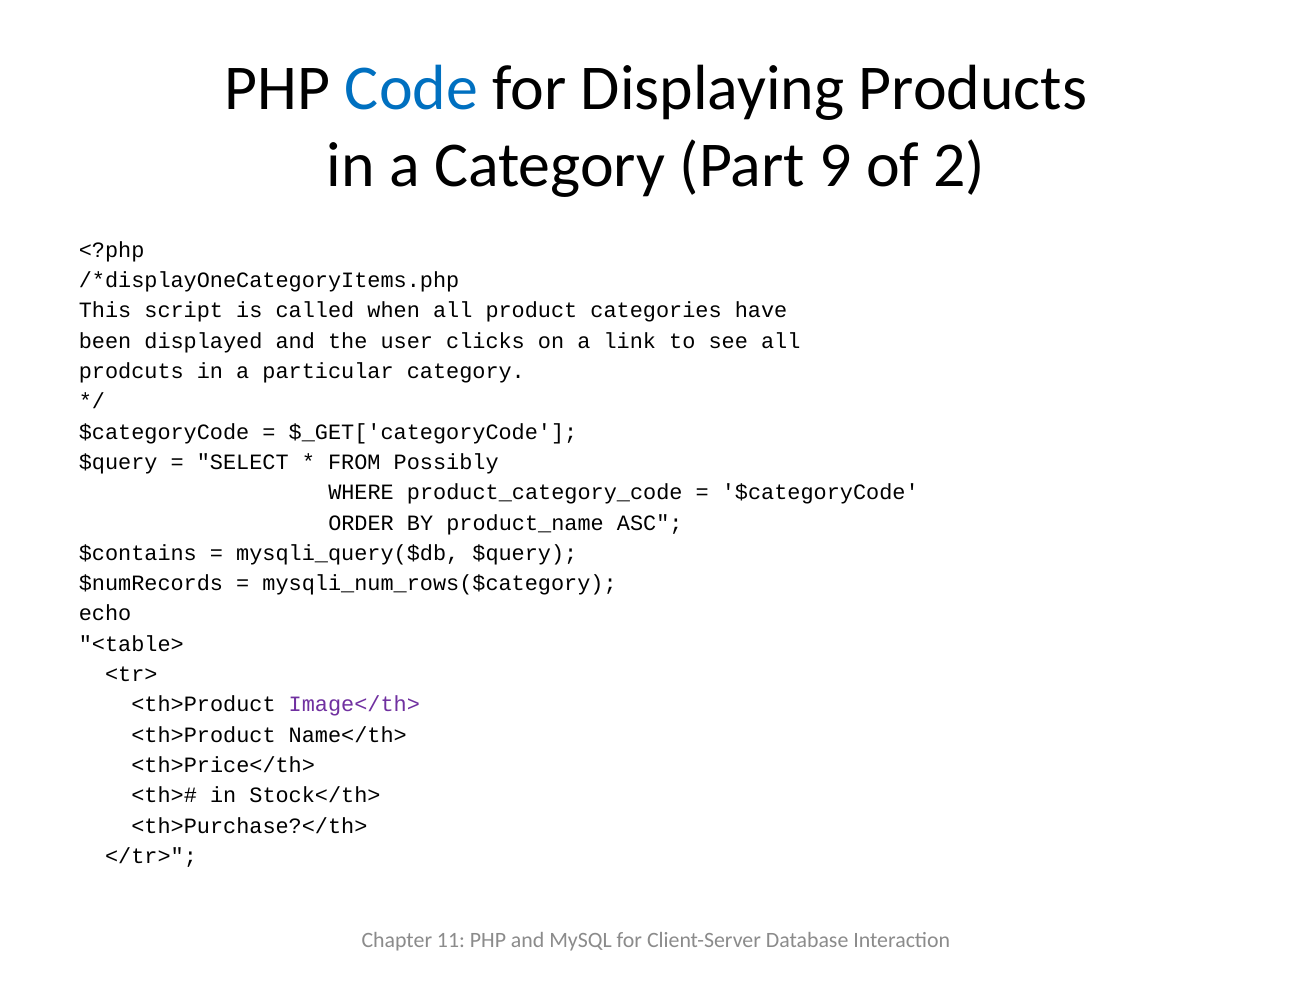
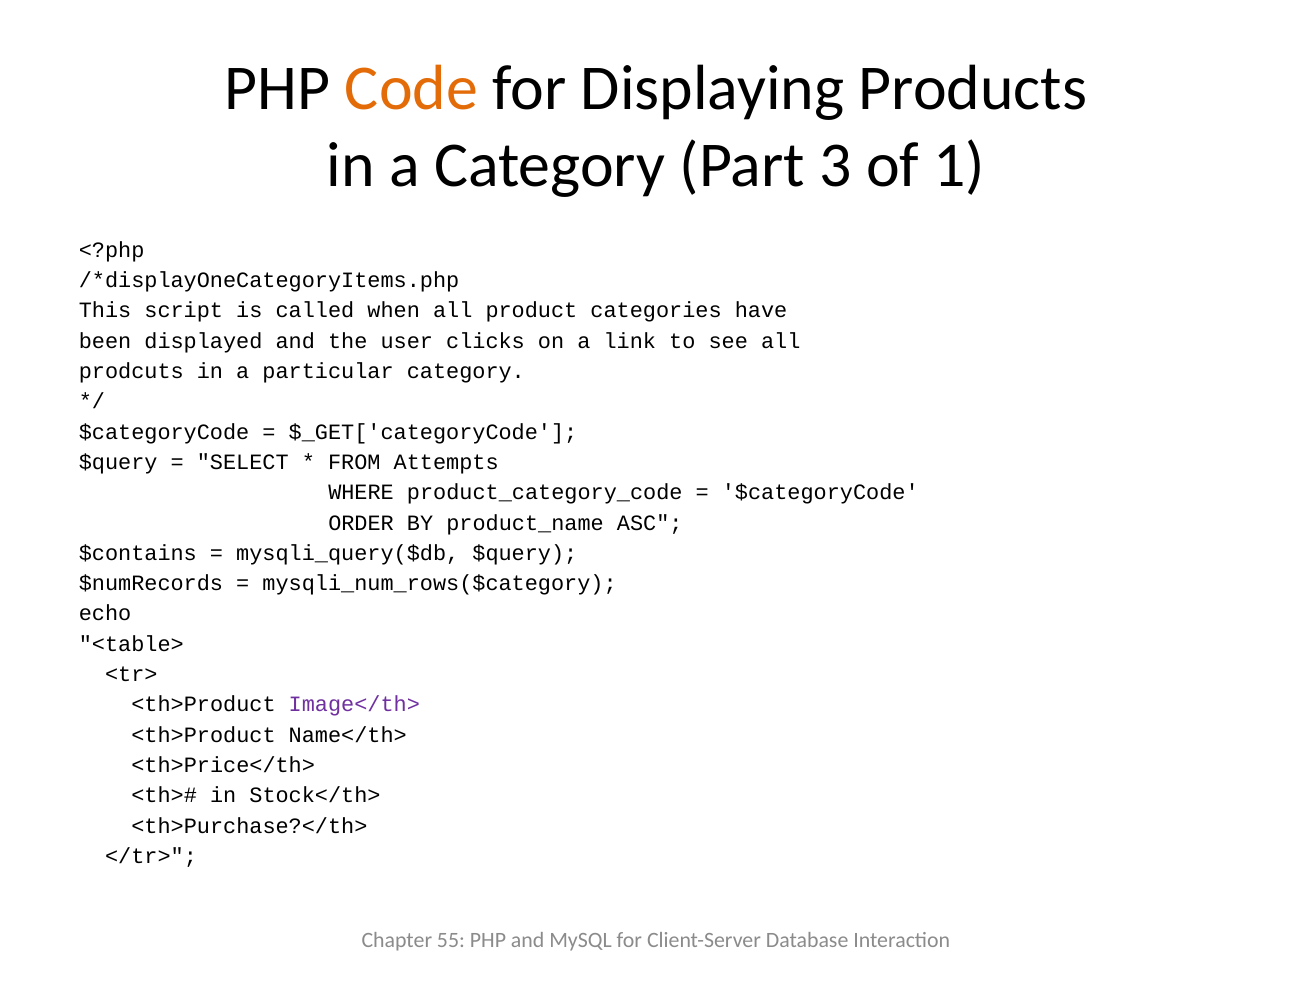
Code colour: blue -> orange (411, 89)
9: 9 -> 3 (836, 165)
2: 2 -> 1 (959, 165)
Possibly: Possibly -> Attempts (446, 462)
11: 11 -> 55 (451, 940)
